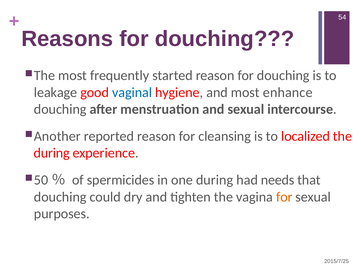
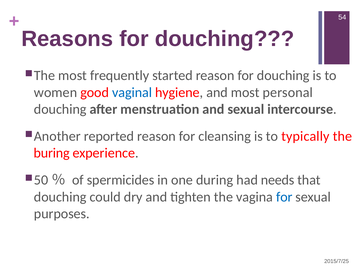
leakage: leakage -> women (56, 92)
enhance: enhance -> personal (288, 92)
localized: localized -> typically (305, 136)
during: during -> buring (52, 153)
for colour: orange -> blue (284, 197)
